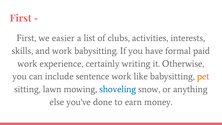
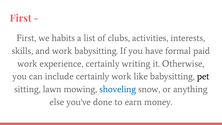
easier: easier -> habits (63, 38)
include sentence: sentence -> certainly (93, 76)
pet colour: orange -> black (203, 76)
